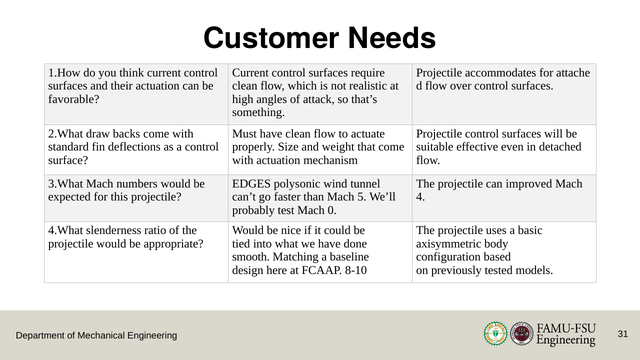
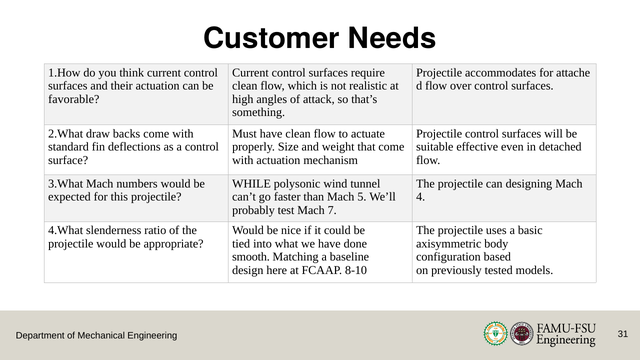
EDGES: EDGES -> WHILE (252, 184)
improved: improved -> designing (529, 184)
0: 0 -> 7 (332, 210)
